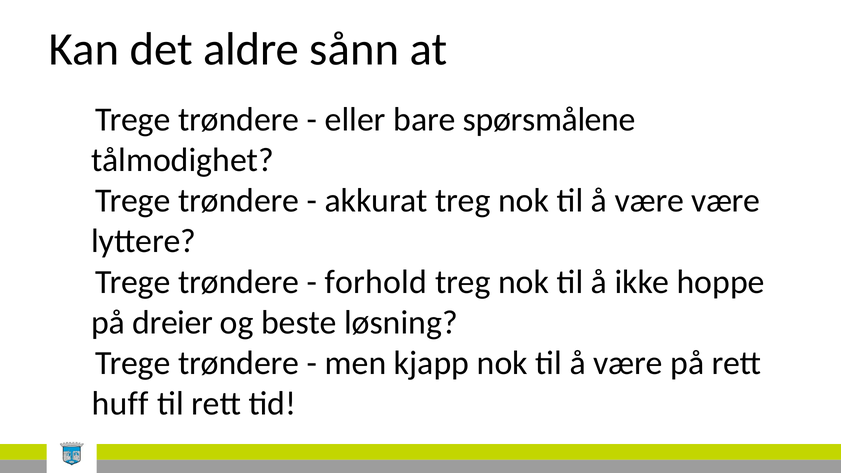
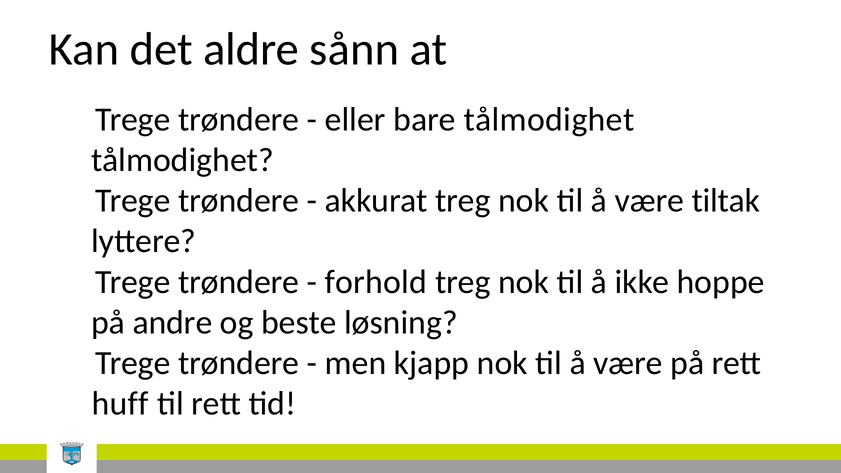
bare spørsmålene: spørsmålene -> tålmodighet (549, 119)
være være: være -> tiltak (726, 201)
dreier: dreier -> andre (173, 323)
